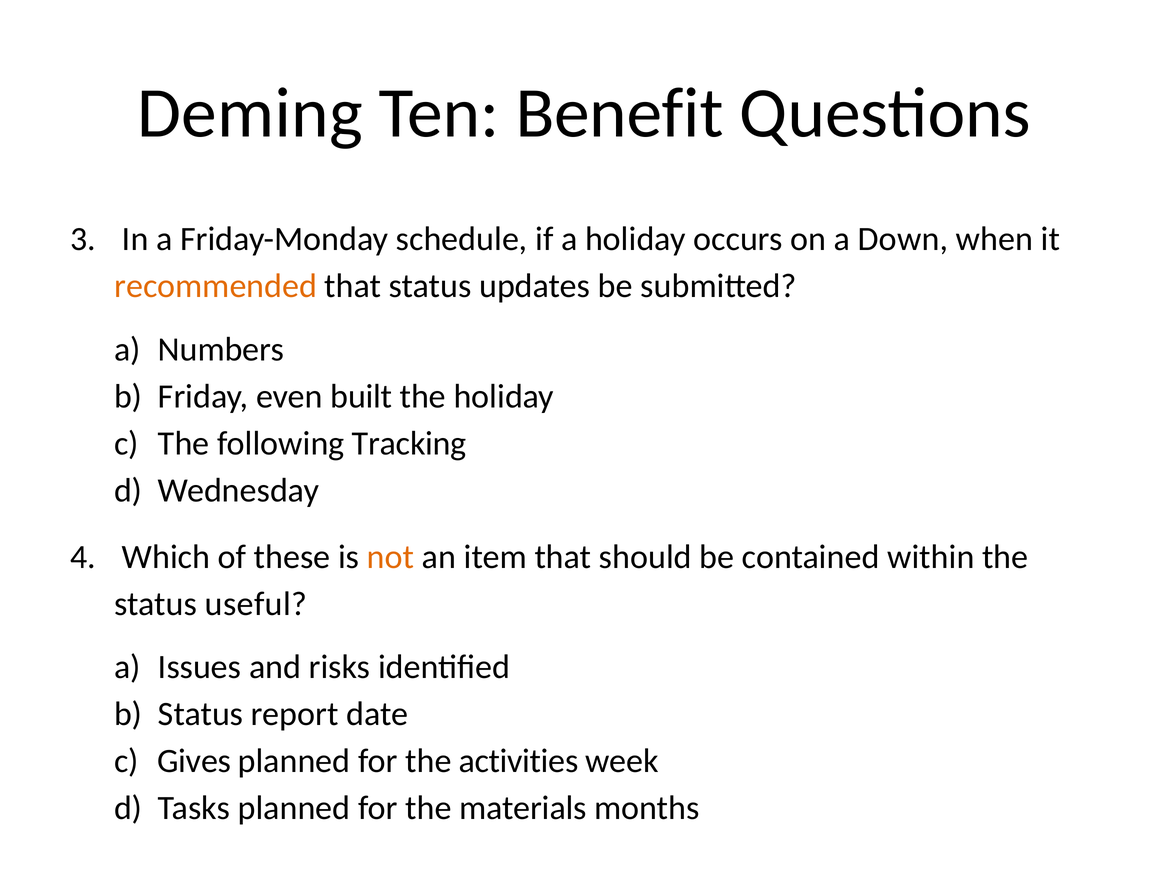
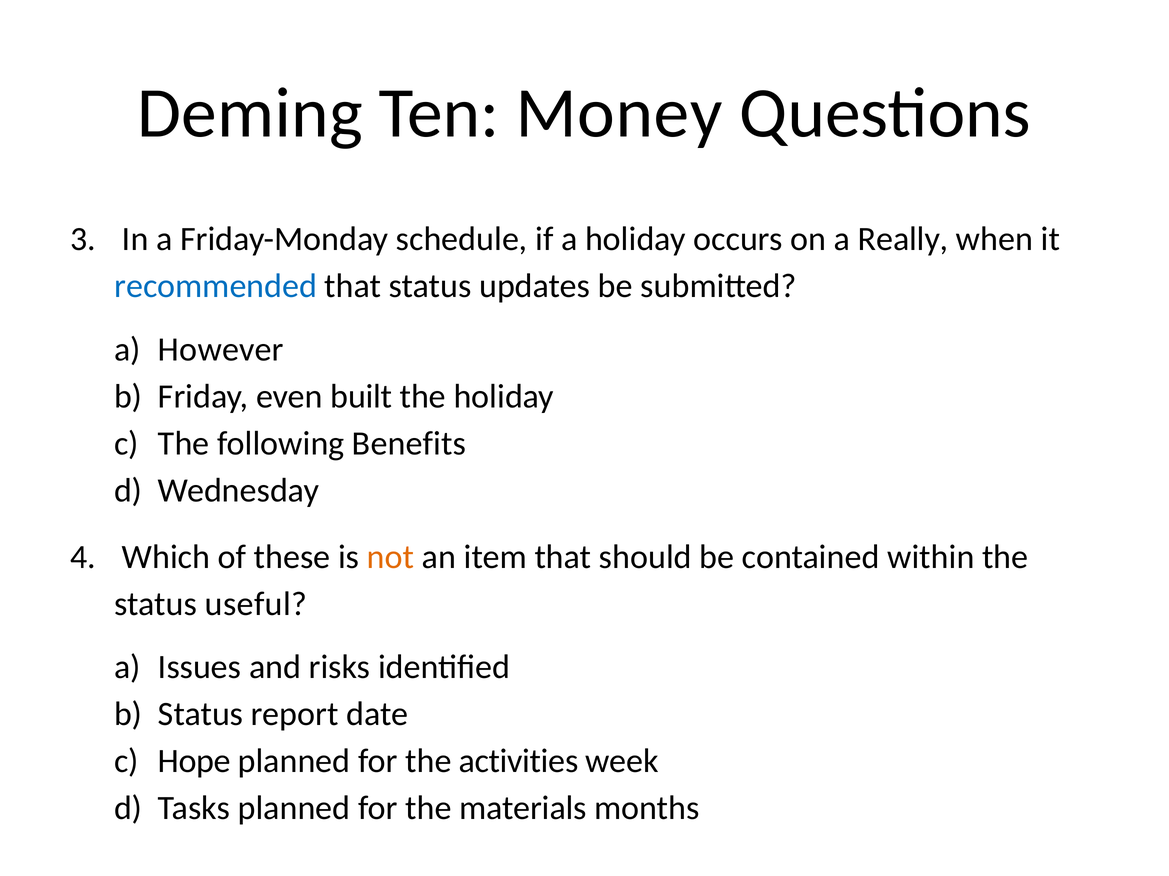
Benefit: Benefit -> Money (619, 113)
Down: Down -> Really (903, 239)
recommended colour: orange -> blue (216, 286)
Numbers: Numbers -> However (221, 350)
Tracking: Tracking -> Benefits (409, 444)
Gives: Gives -> Hope (194, 762)
